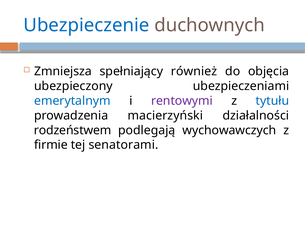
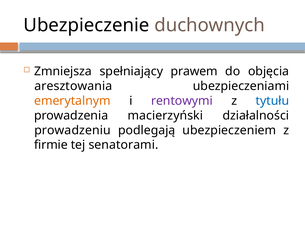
Ubezpieczenie colour: blue -> black (86, 25)
również: również -> prawem (194, 72)
ubezpieczony: ubezpieczony -> aresztowania (73, 86)
emerytalnym colour: blue -> orange (72, 101)
rodzeństwem: rodzeństwem -> prowadzeniu (73, 131)
wychowawczych: wychowawczych -> ubezpieczeniem (229, 131)
